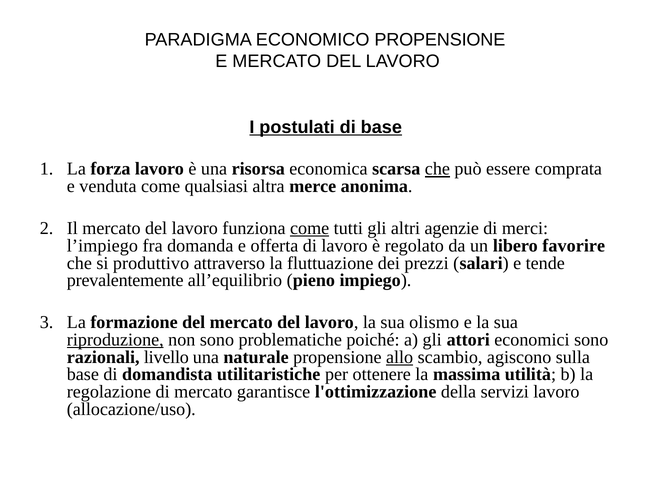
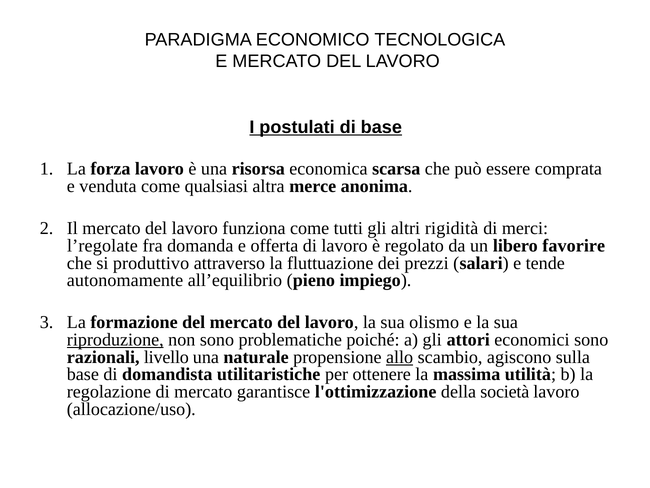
ECONOMICO PROPENSIONE: PROPENSIONE -> TECNOLOGICA (440, 40)
che underline: present -> none (437, 169)
come underline: present -> none (310, 228)
agenzie: agenzie -> rigidità (452, 228)
l’impiego: l’impiego -> l’regolate (102, 245)
prevalentemente: prevalentemente -> autonomamente (125, 280)
servizi: servizi -> società (505, 391)
